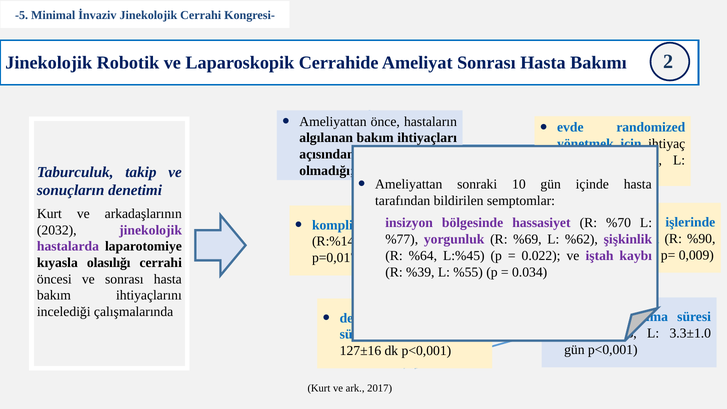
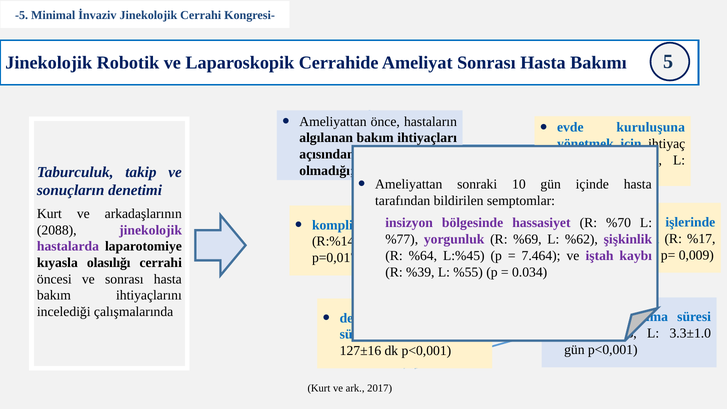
2: 2 -> 5 (668, 62)
randomized: randomized -> kuruluşuna (651, 127)
2032: 2032 -> 2088 (57, 230)
%90: %90 -> %17 (701, 239)
0.022: 0.022 -> 7.464 (541, 256)
